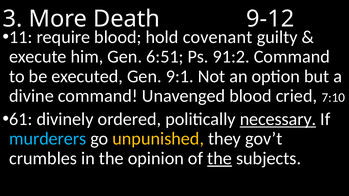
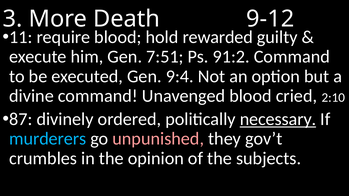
covenant: covenant -> rewarded (218, 37)
6:51: 6:51 -> 7:51 (165, 57)
9:1: 9:1 -> 9:4 (180, 76)
7:10: 7:10 -> 2:10 (333, 98)
61: 61 -> 87 (21, 119)
unpunished colour: yellow -> pink (158, 139)
the underline: present -> none (220, 159)
